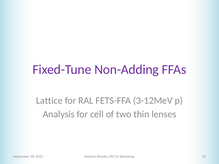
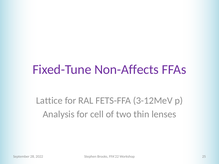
Non-Adding: Non-Adding -> Non-Affects (127, 70)
